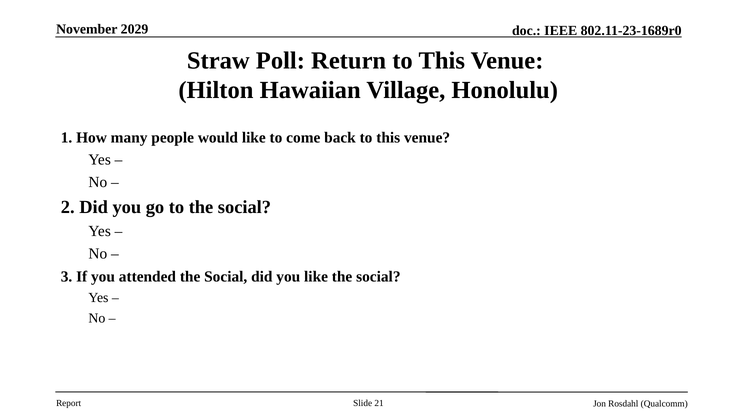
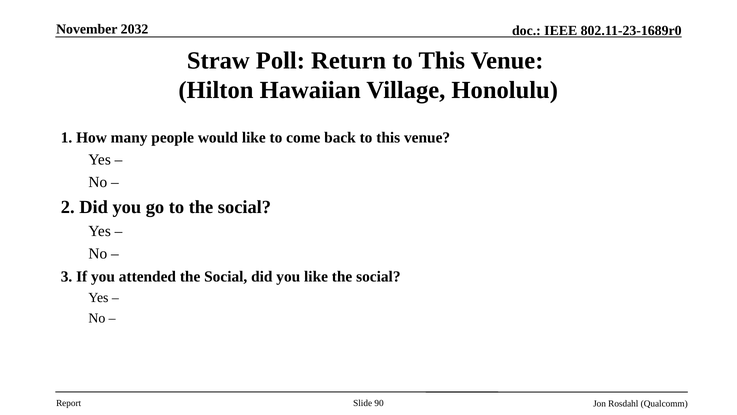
2029: 2029 -> 2032 (135, 29)
21: 21 -> 90 (379, 403)
